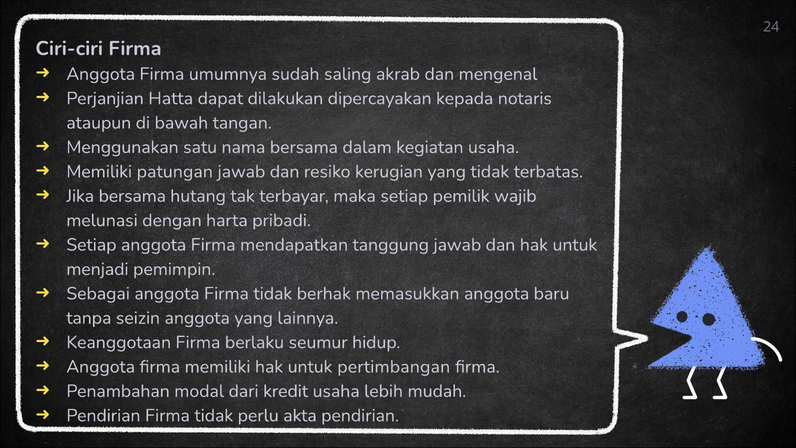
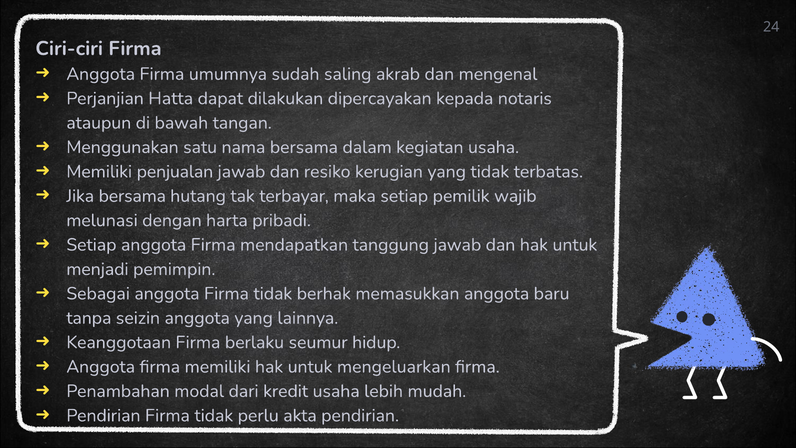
patungan: patungan -> penjualan (175, 171)
pertimbangan: pertimbangan -> mengeluarkan (394, 367)
